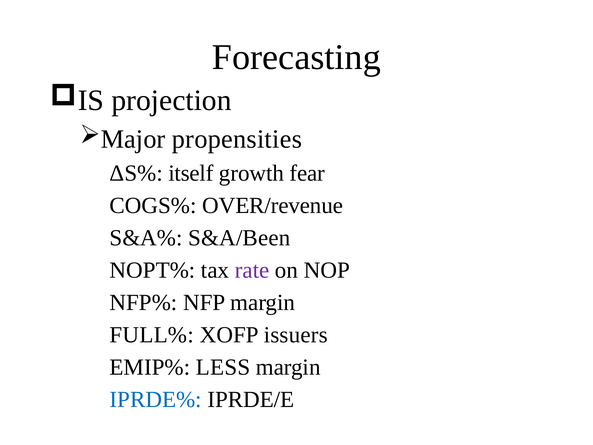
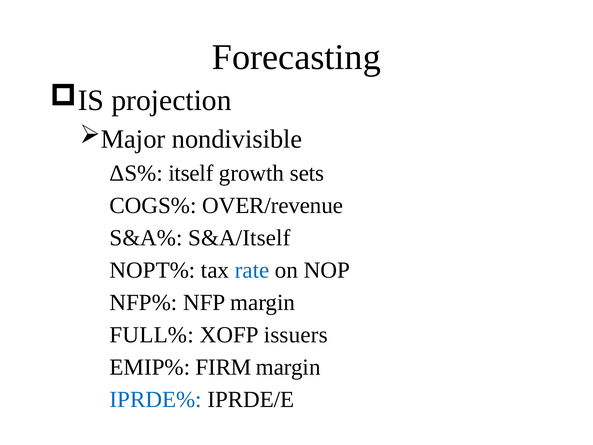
propensities: propensities -> nondivisible (237, 139)
fear: fear -> sets (307, 173)
S&A/Been: S&A/Been -> S&A/Itself (239, 238)
rate colour: purple -> blue (252, 270)
LESS: LESS -> FIRM (223, 367)
